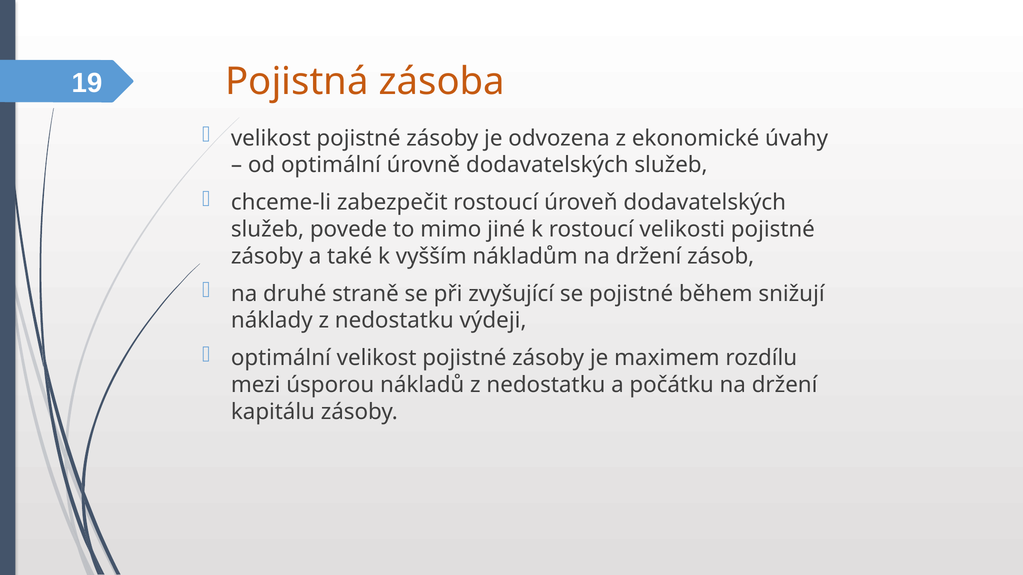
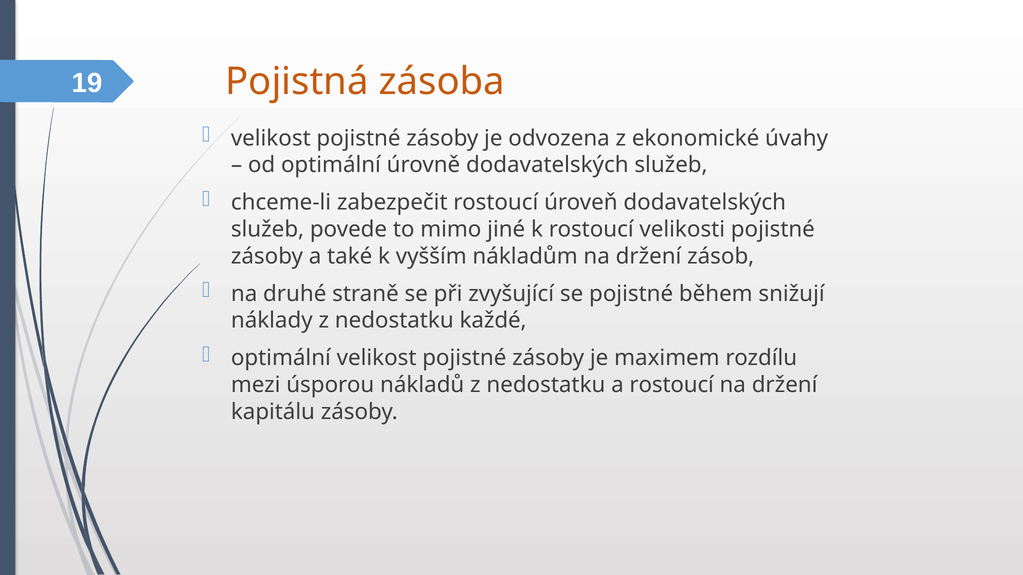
výdeji: výdeji -> každé (493, 321)
a počátku: počátku -> rostoucí (672, 385)
